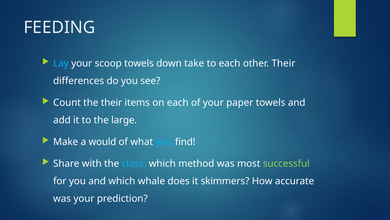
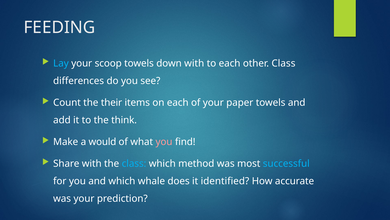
down take: take -> with (194, 63)
other Their: Their -> Class (283, 63)
large: large -> think (124, 120)
you colour: light blue -> pink (164, 141)
successful colour: light green -> light blue (286, 163)
skimmers: skimmers -> identified (225, 181)
